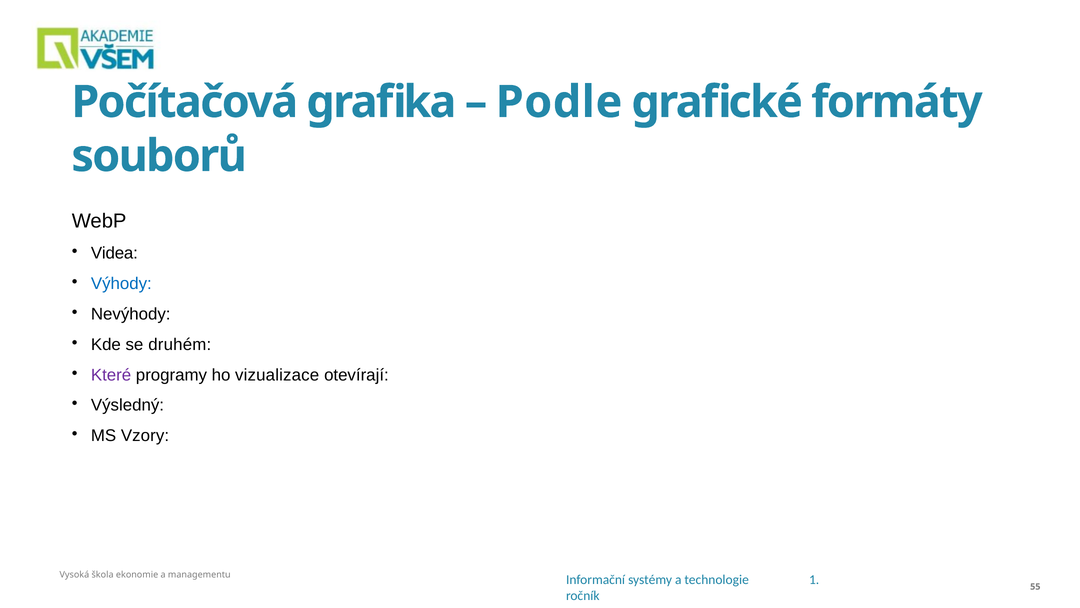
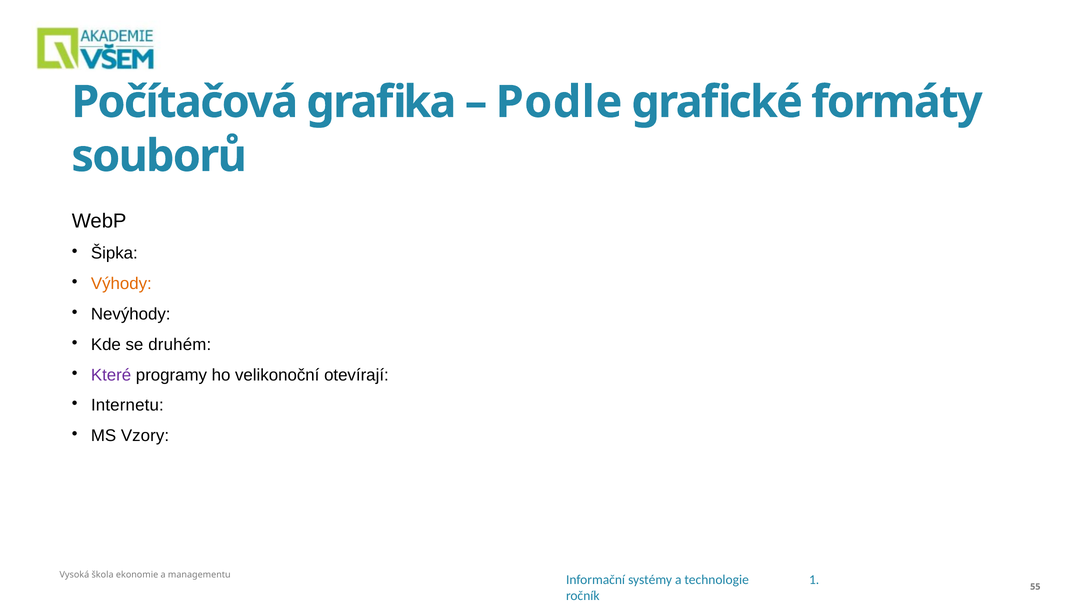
Videa: Videa -> Šipka (114, 253)
Výhody colour: blue -> orange (121, 284)
vizualizace: vizualizace -> velikonoční (277, 375)
Výsledný: Výsledný -> Internetu (127, 405)
